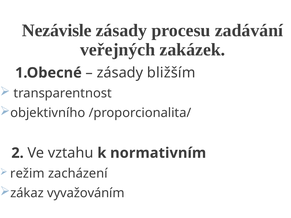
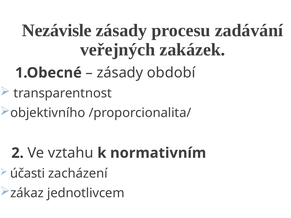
bližším: bližším -> období (171, 73)
režim: režim -> účasti (28, 174)
vyvažováním: vyvažováním -> jednotlivcem (86, 193)
